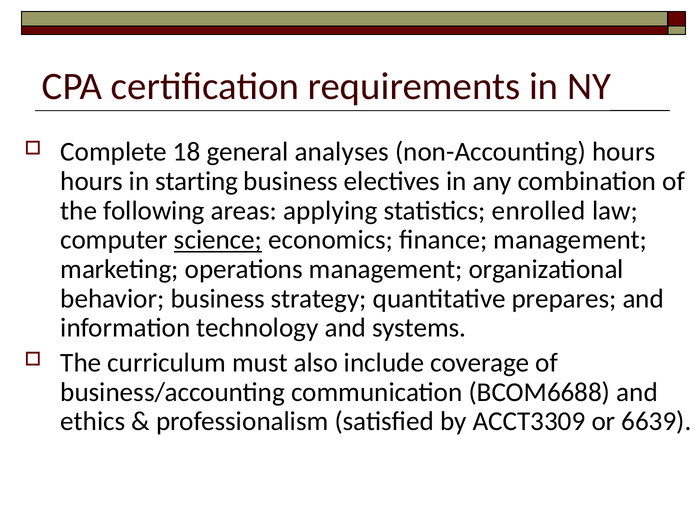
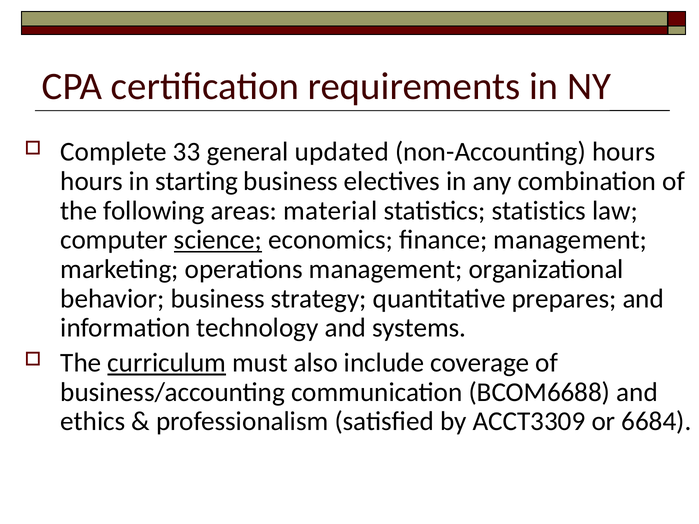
18: 18 -> 33 (187, 152)
analyses: analyses -> updated (342, 152)
applying: applying -> material (330, 211)
statistics enrolled: enrolled -> statistics (539, 211)
curriculum underline: none -> present (167, 363)
6639: 6639 -> 6684 (656, 422)
